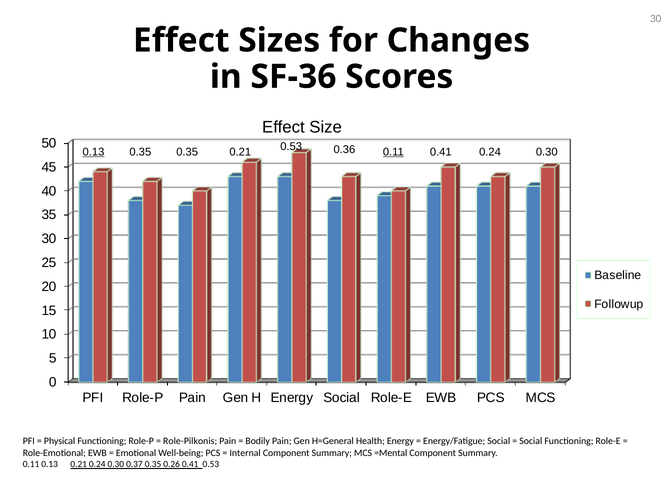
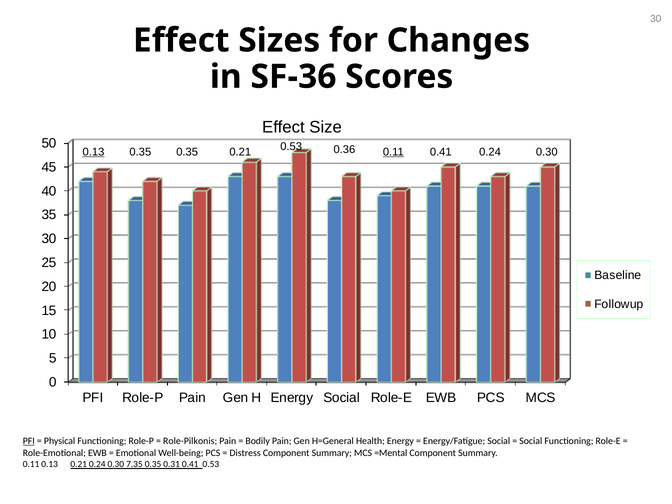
PFI underline: none -> present (29, 441)
Internal: Internal -> Distress (245, 453)
0.37: 0.37 -> 7.35 (134, 464)
0.26: 0.26 -> 0.31 (172, 464)
